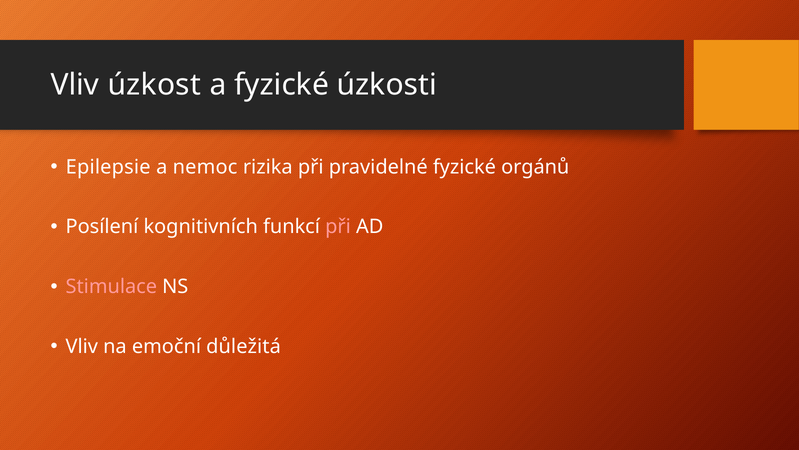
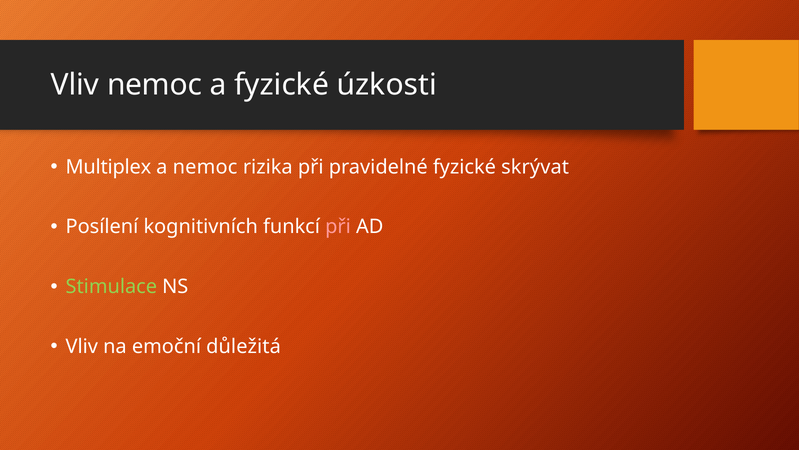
Vliv úzkost: úzkost -> nemoc (155, 85)
Epilepsie: Epilepsie -> Multiplex (108, 167)
orgánů: orgánů -> skrývat (535, 167)
Stimulace colour: pink -> light green (111, 286)
